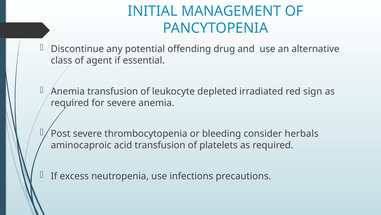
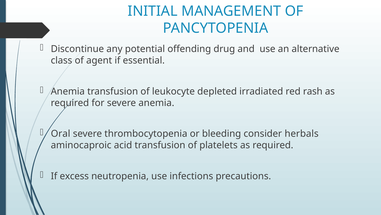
sign: sign -> rash (313, 91)
Post: Post -> Oral (61, 133)
